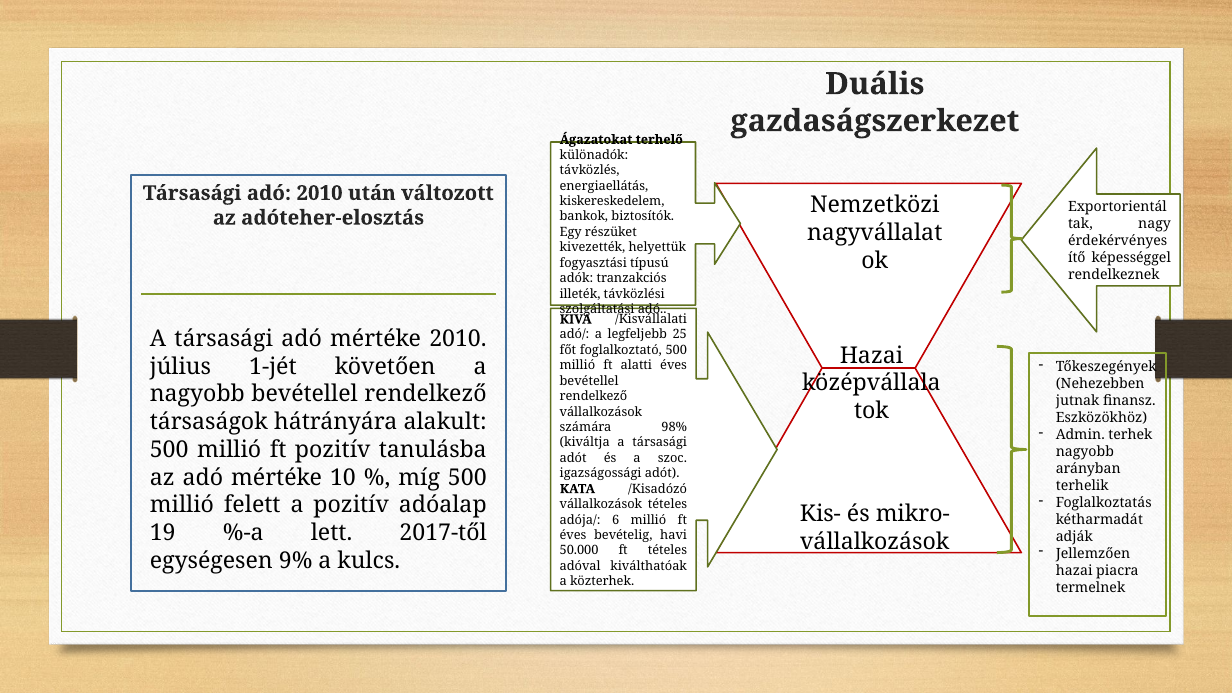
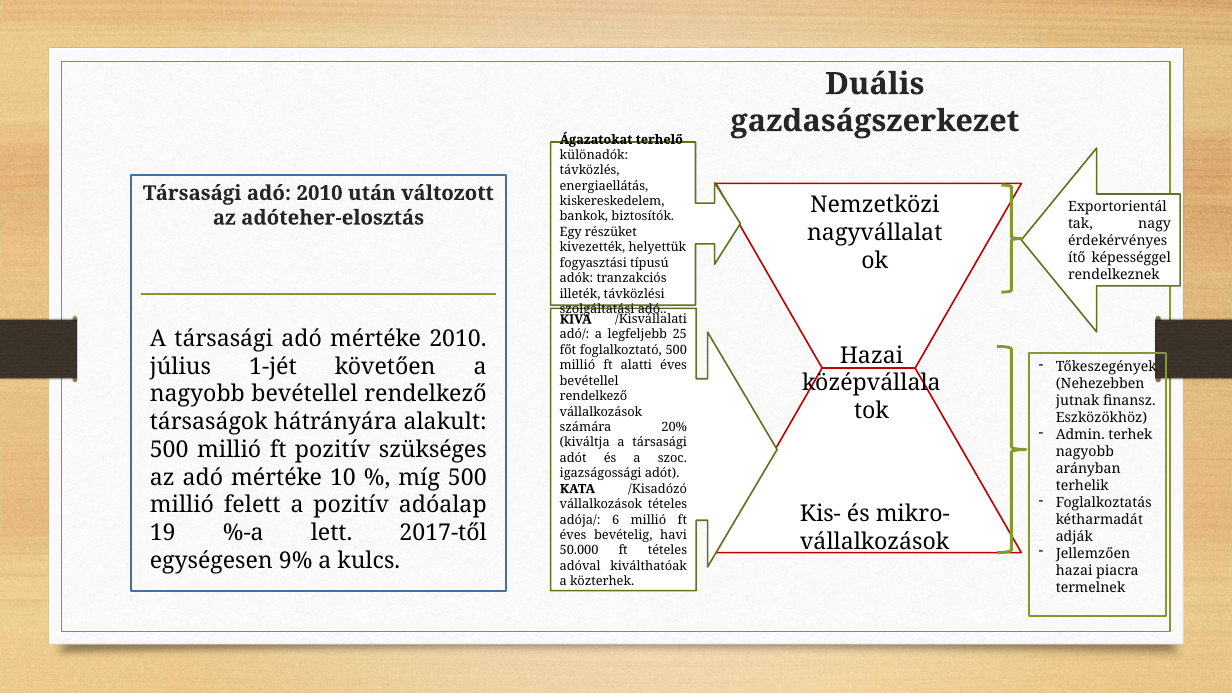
98%: 98% -> 20% (674, 427)
tanulásba: tanulásba -> szükséges (433, 450)
